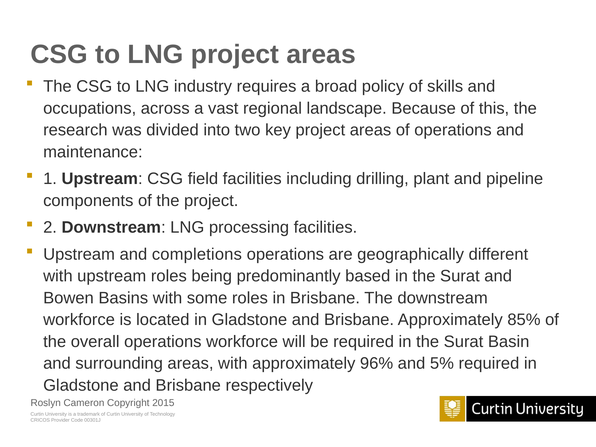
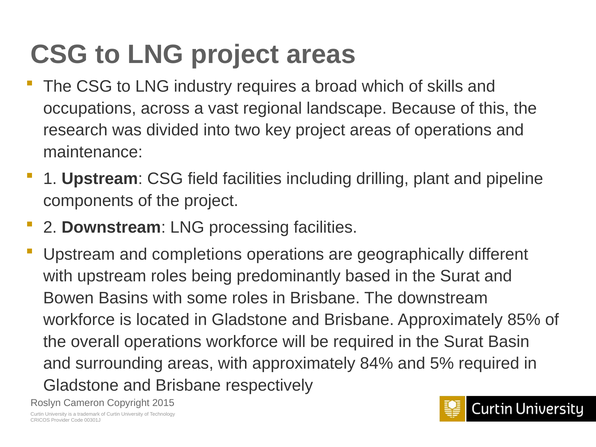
policy: policy -> which (383, 86)
96%: 96% -> 84% (377, 363)
